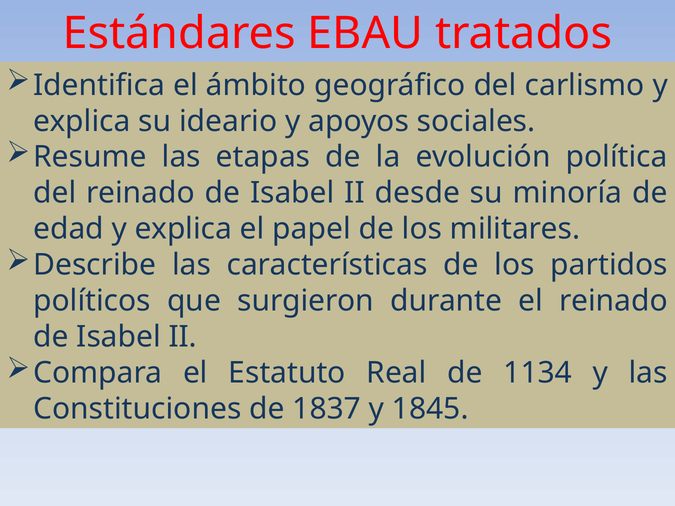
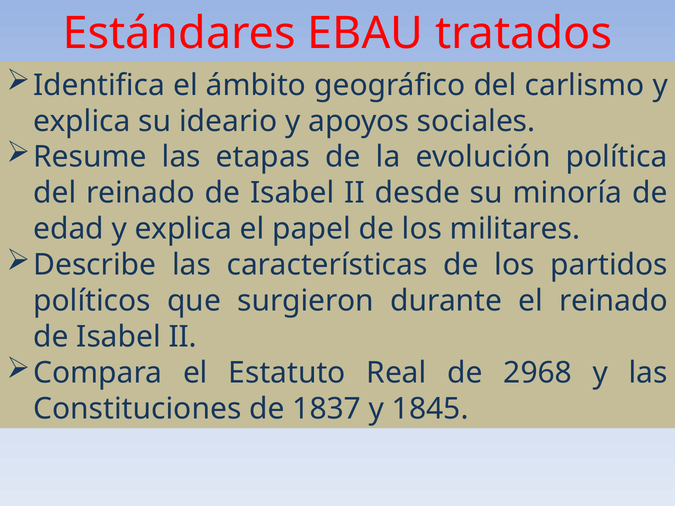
1134: 1134 -> 2968 (538, 373)
